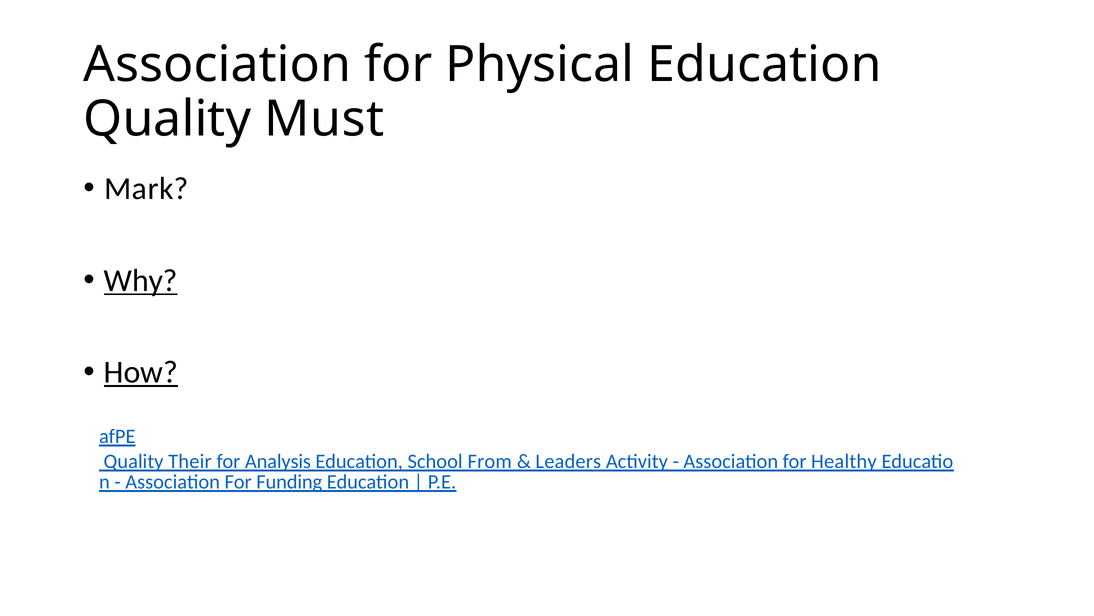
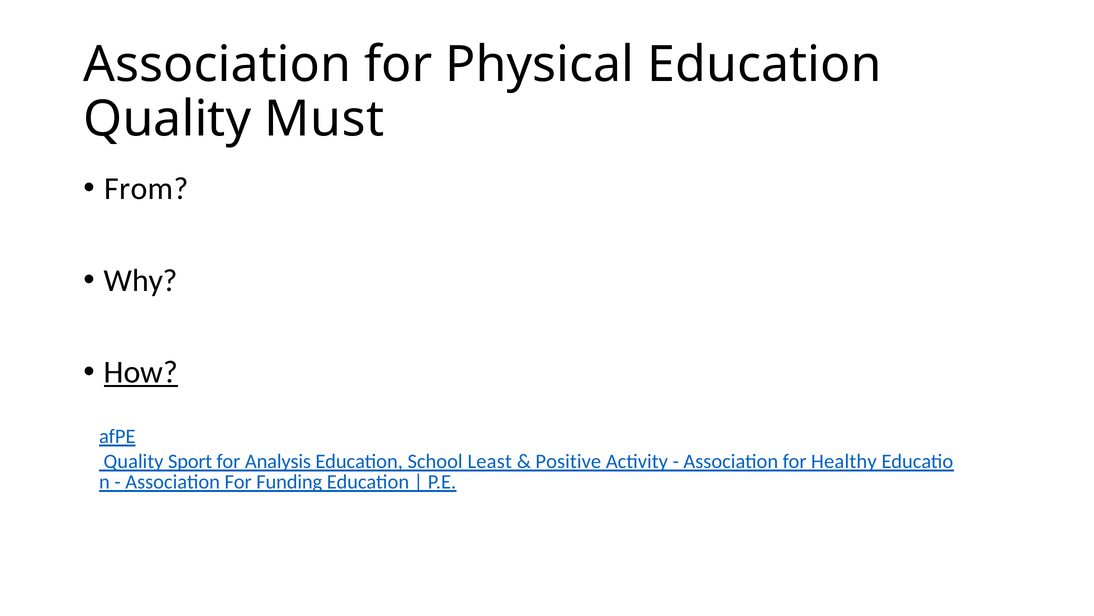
Mark: Mark -> From (146, 188)
Why underline: present -> none (141, 280)
Their: Their -> Sport (190, 461)
From: From -> Least (490, 461)
Leaders: Leaders -> Positive (568, 461)
